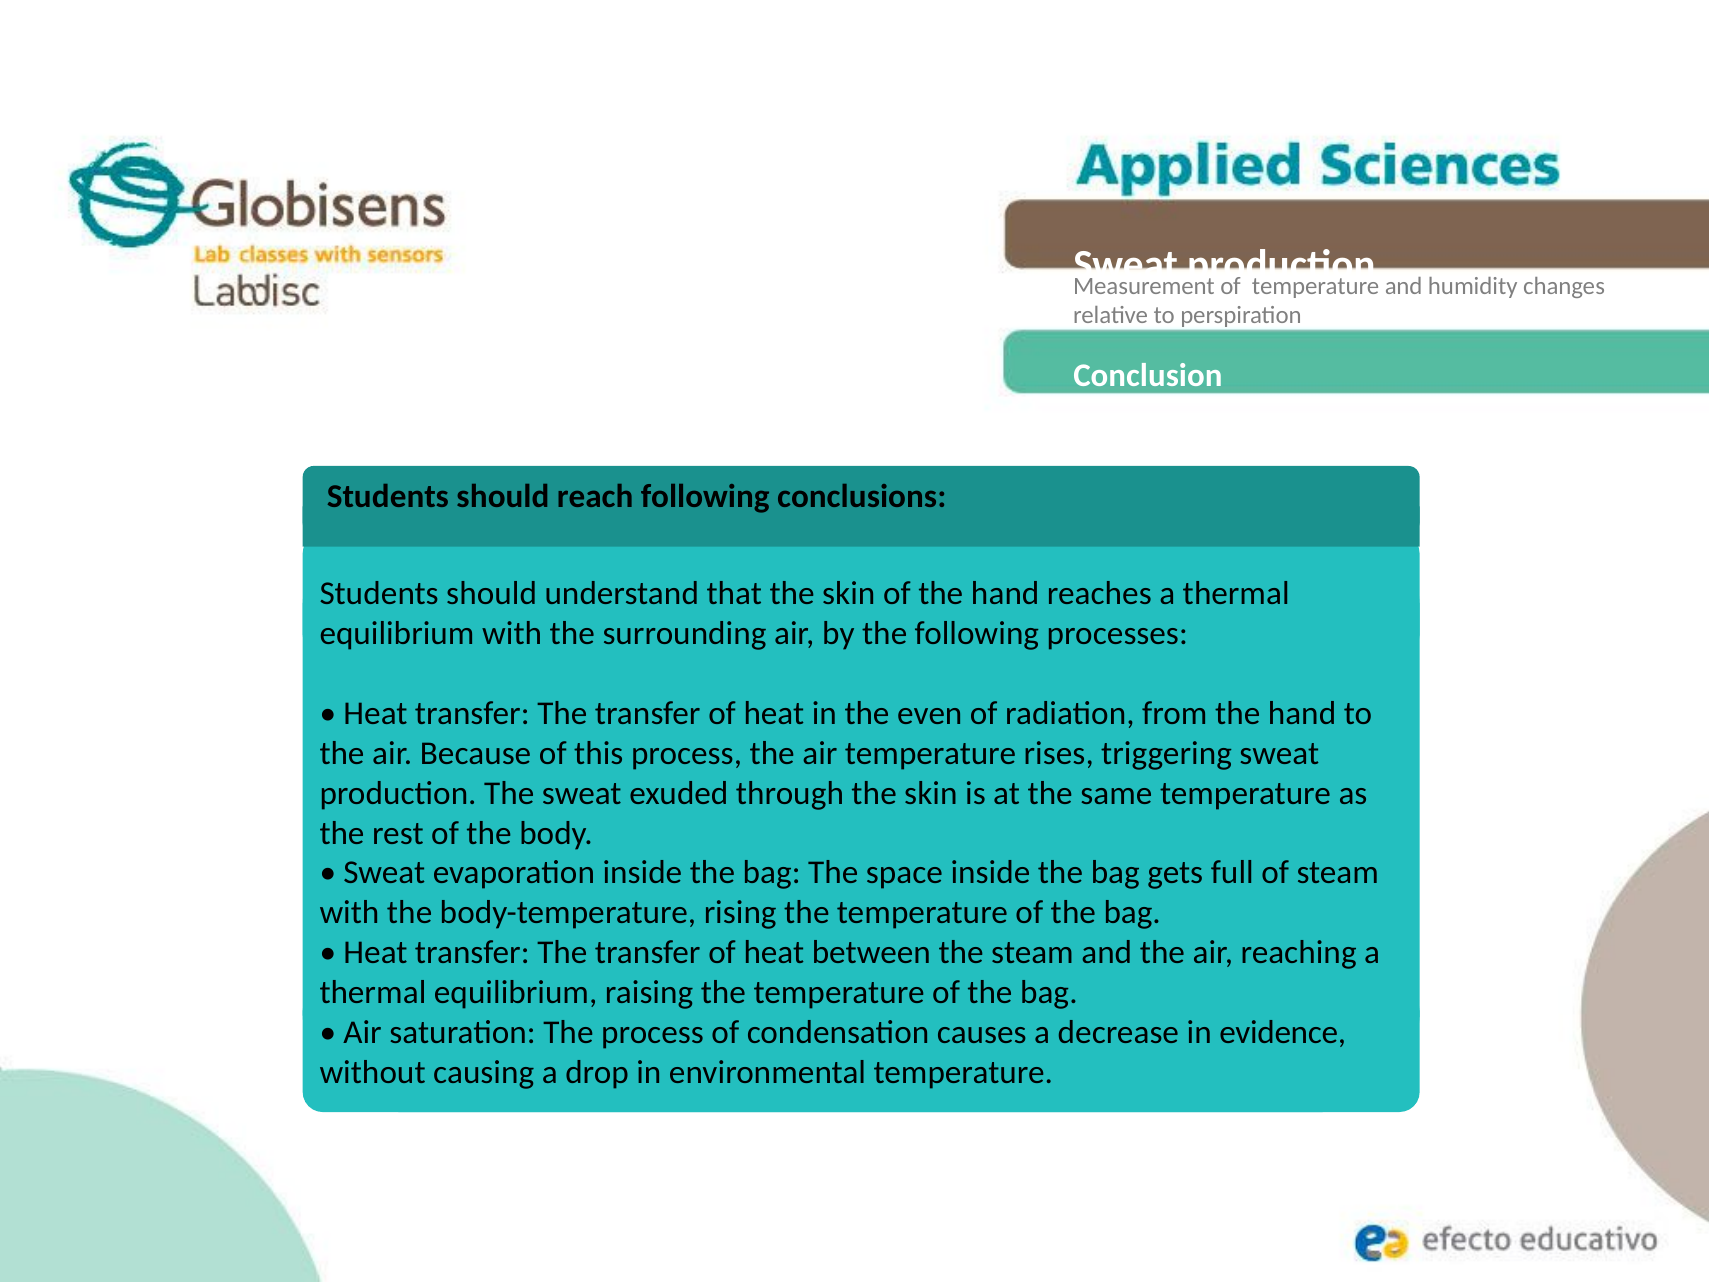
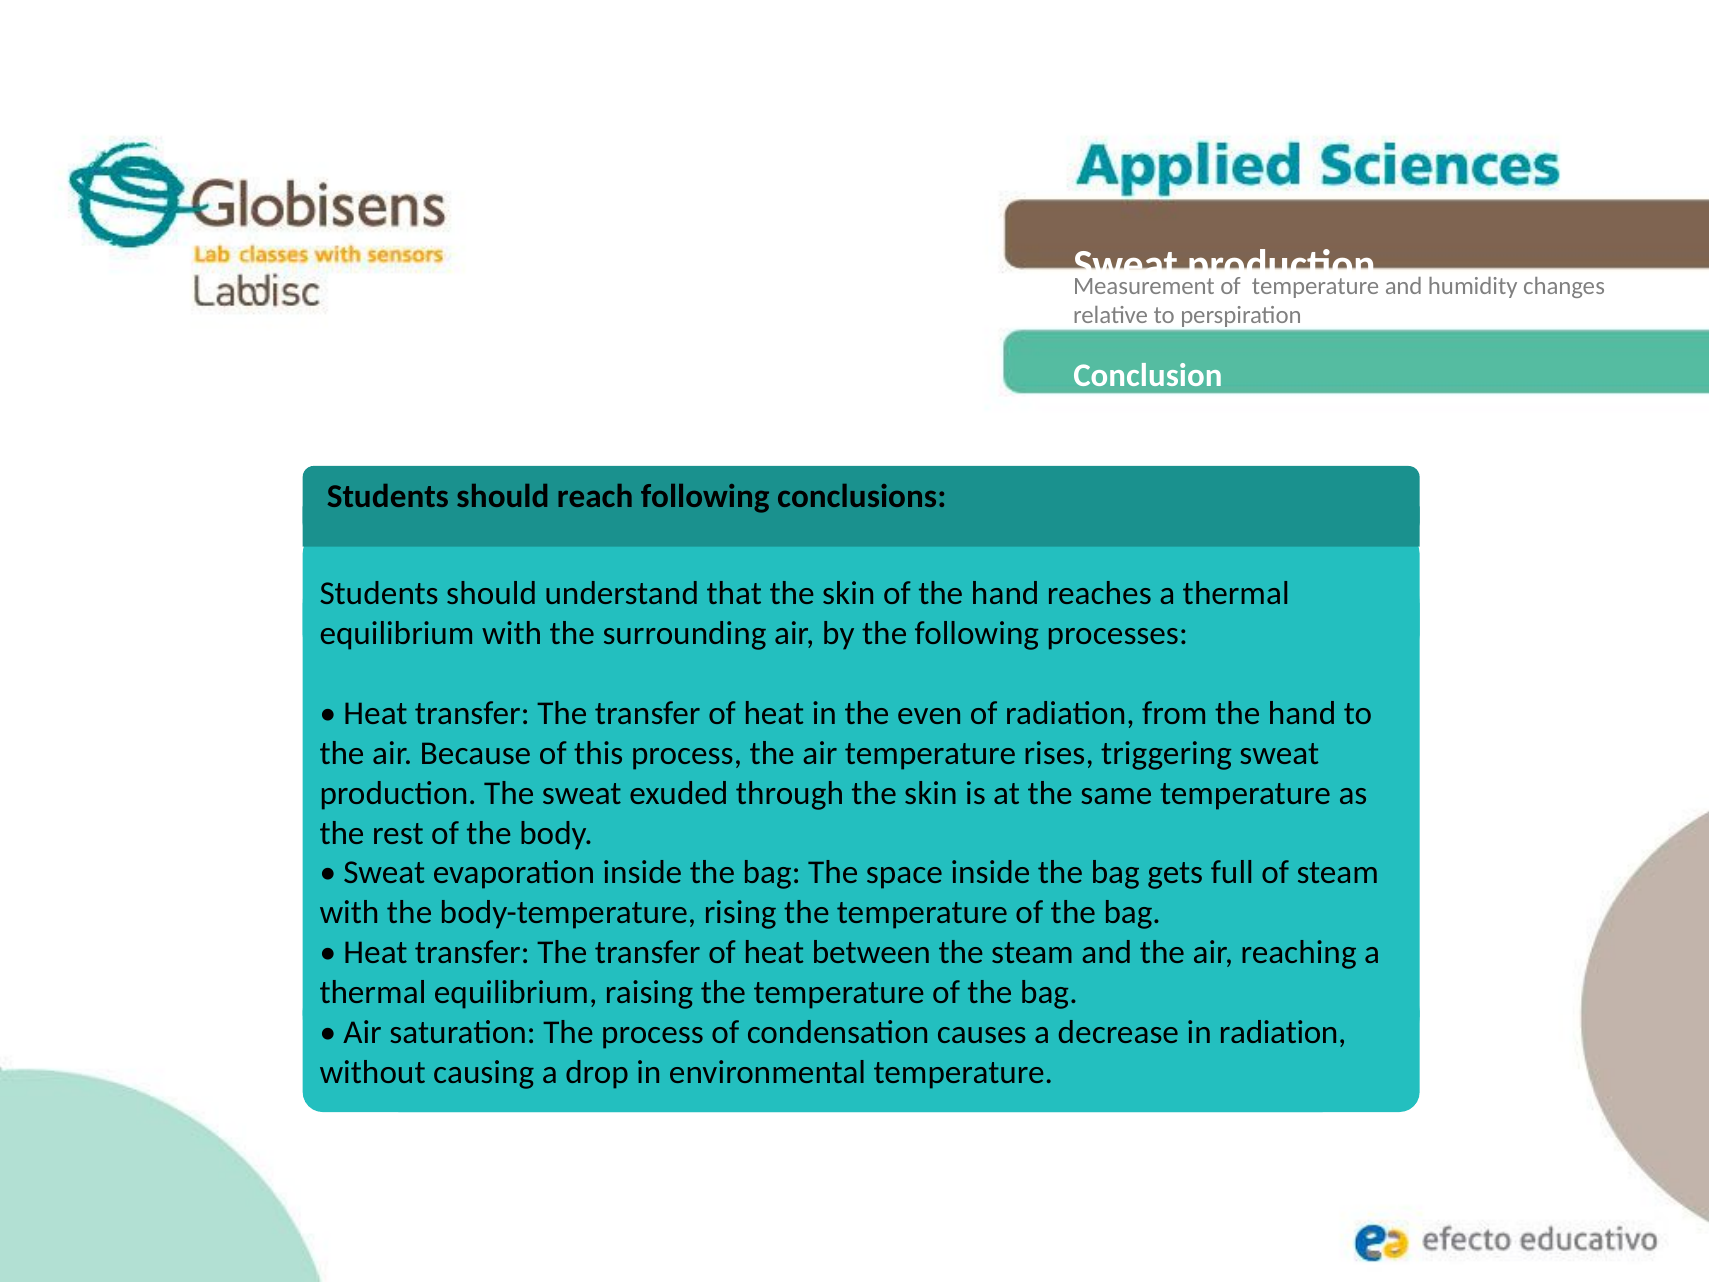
in evidence: evidence -> radiation (1283, 1032)
